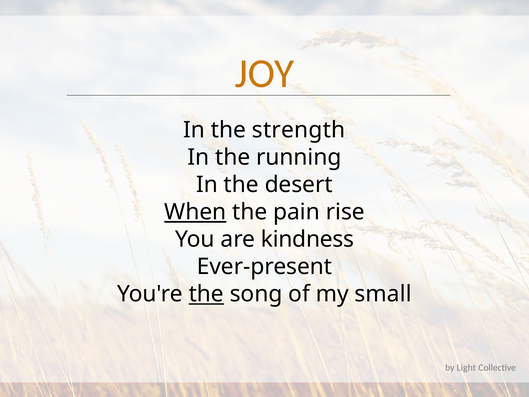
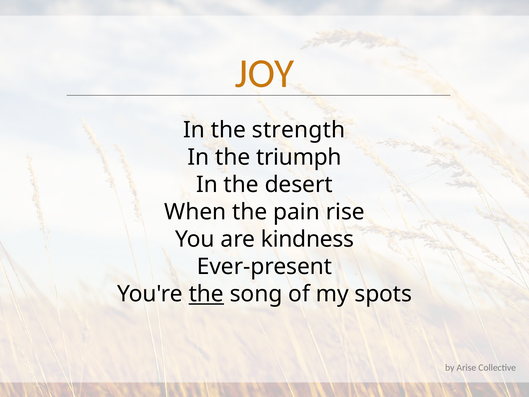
running: running -> triumph (299, 157)
When underline: present -> none (195, 212)
small: small -> spots (383, 294)
Light: Light -> Arise (466, 367)
